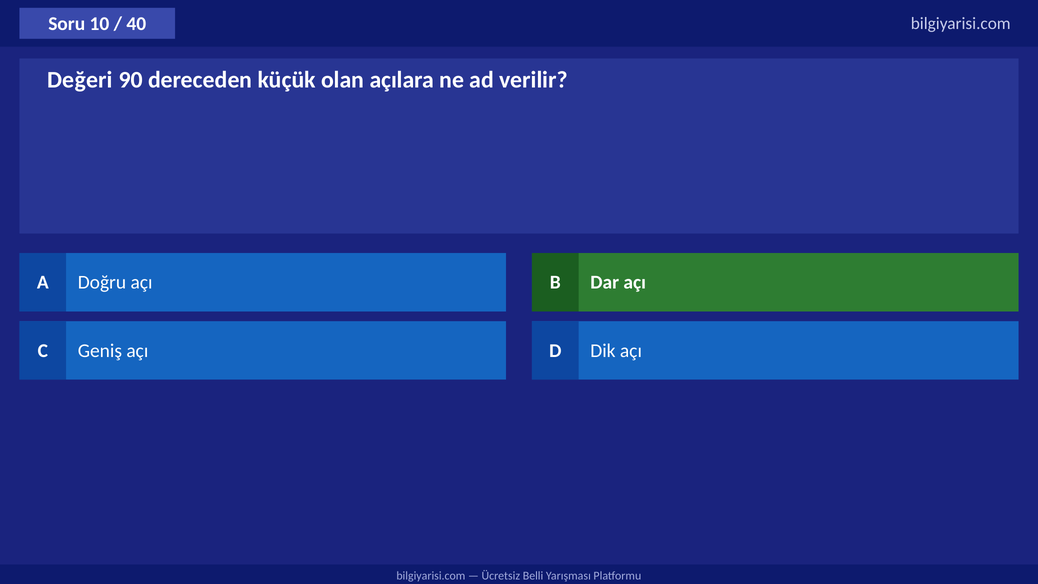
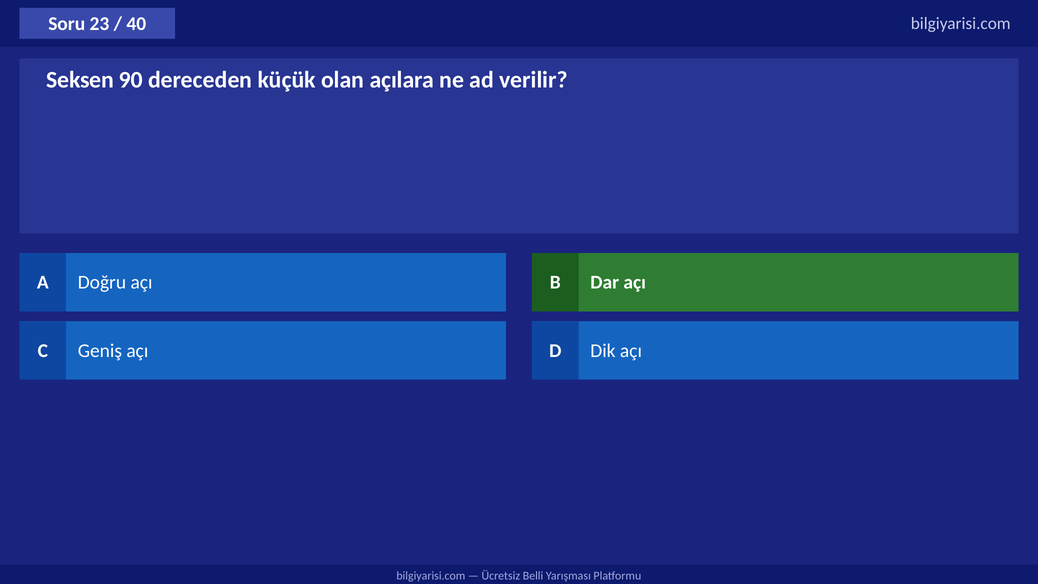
10: 10 -> 23 (99, 24)
Değeri: Değeri -> Seksen (80, 80)
